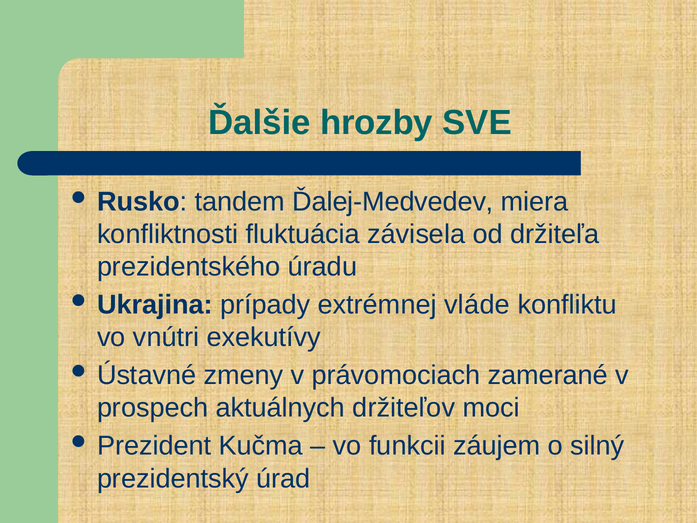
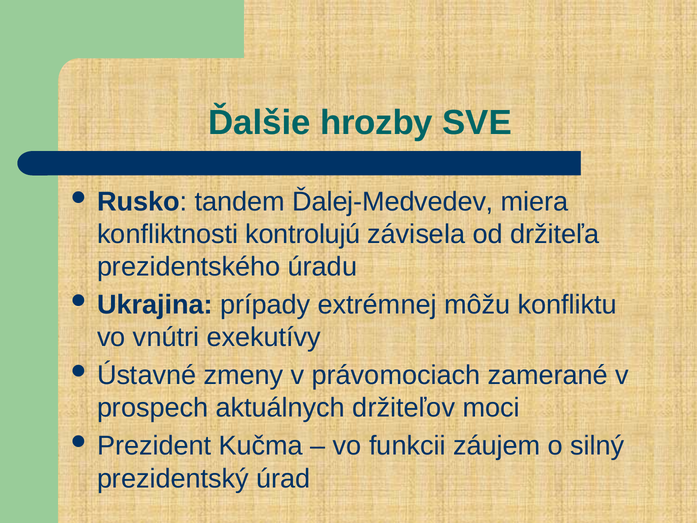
fluktuácia: fluktuácia -> kontrolujú (303, 234)
vláde: vláde -> môžu (477, 305)
